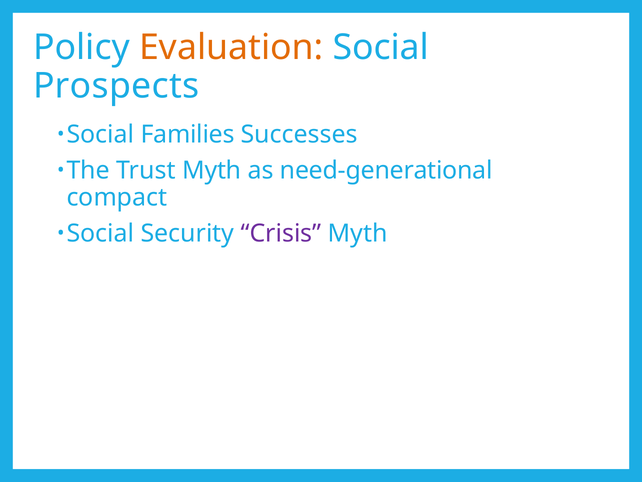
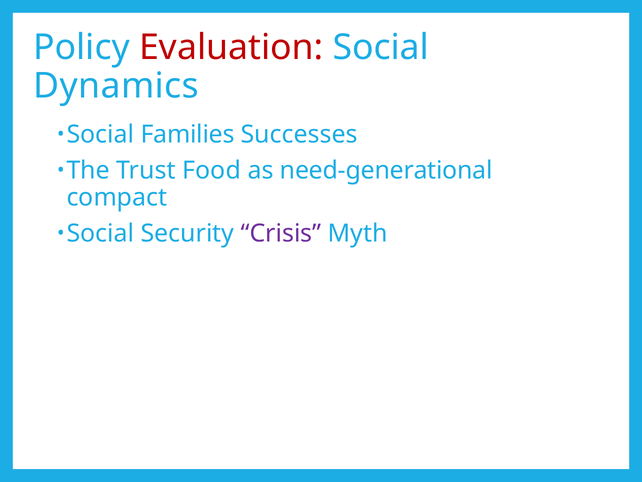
Evaluation colour: orange -> red (231, 47)
Prospects: Prospects -> Dynamics (116, 86)
Trust Myth: Myth -> Food (212, 170)
